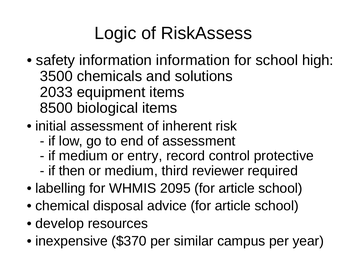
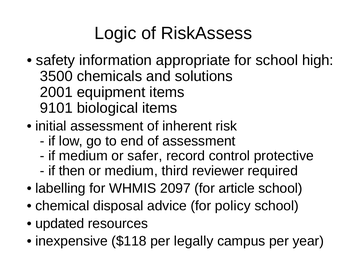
information information: information -> appropriate (193, 60)
2033: 2033 -> 2001 (56, 92)
8500: 8500 -> 9101 (56, 108)
entry: entry -> safer (145, 156)
2095: 2095 -> 2097 (175, 188)
advice for article: article -> policy (233, 206)
develop: develop -> updated (60, 223)
$370: $370 -> $118 (129, 241)
similar: similar -> legally (194, 241)
